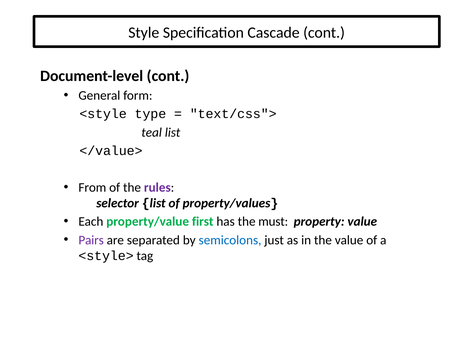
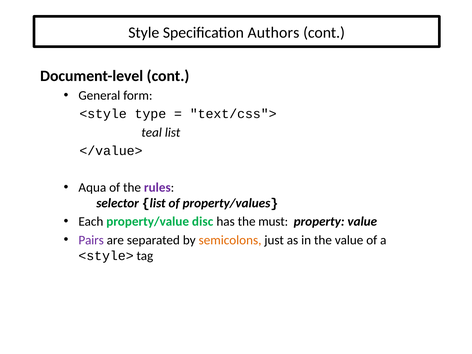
Cascade: Cascade -> Authors (273, 33)
From: From -> Aqua (92, 187)
first: first -> disc (203, 222)
semicolons colour: blue -> orange (230, 240)
